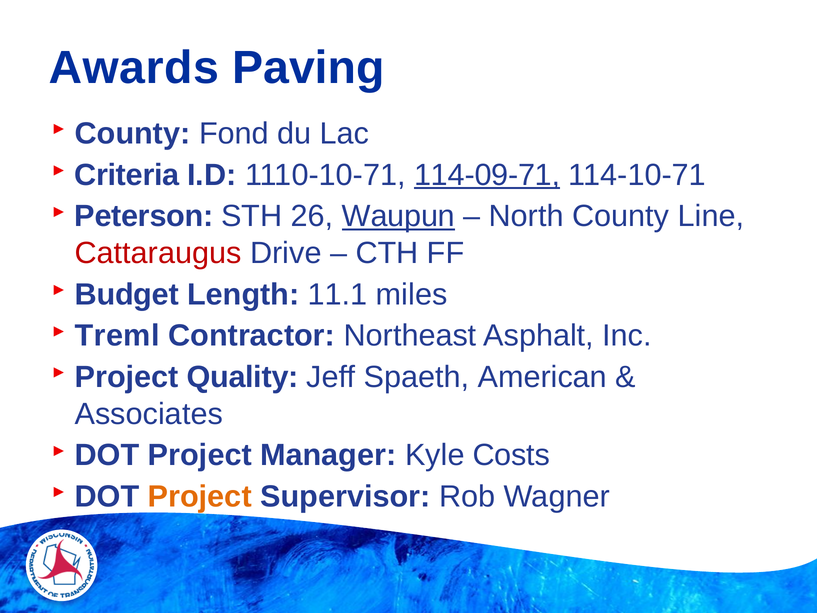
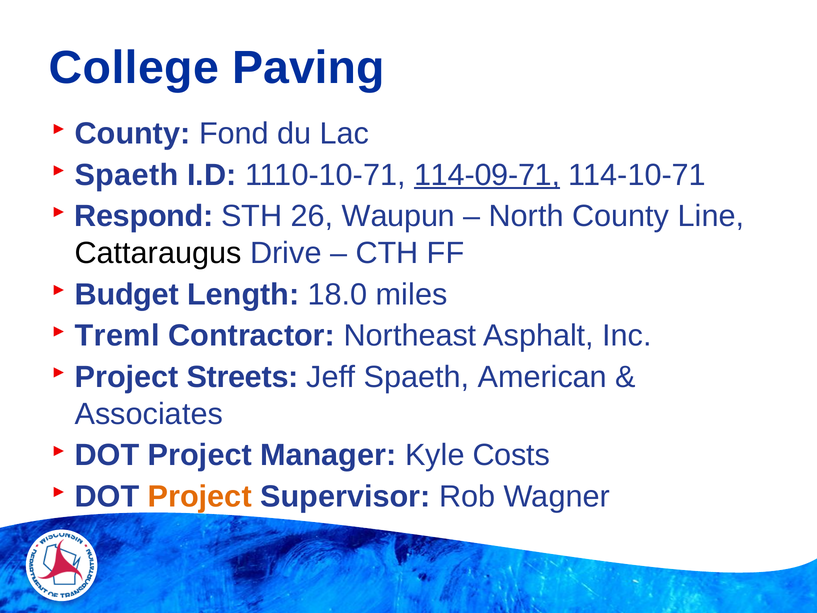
Awards: Awards -> College (134, 68)
Criteria: Criteria -> Spaeth (127, 175)
Peterson: Peterson -> Respond (144, 216)
Waupun underline: present -> none (398, 216)
Cattaraugus colour: red -> black (158, 253)
11.1: 11.1 -> 18.0 (338, 294)
Quality: Quality -> Streets (243, 377)
